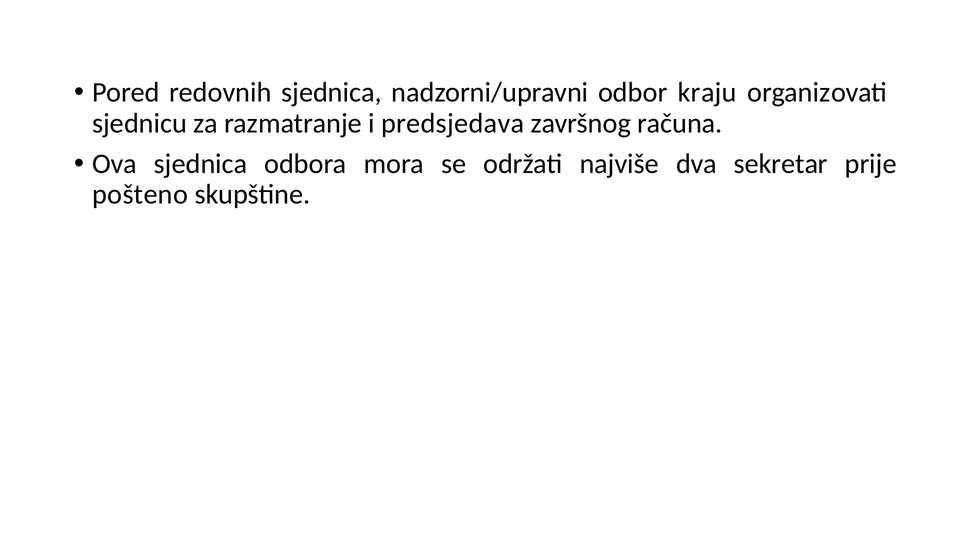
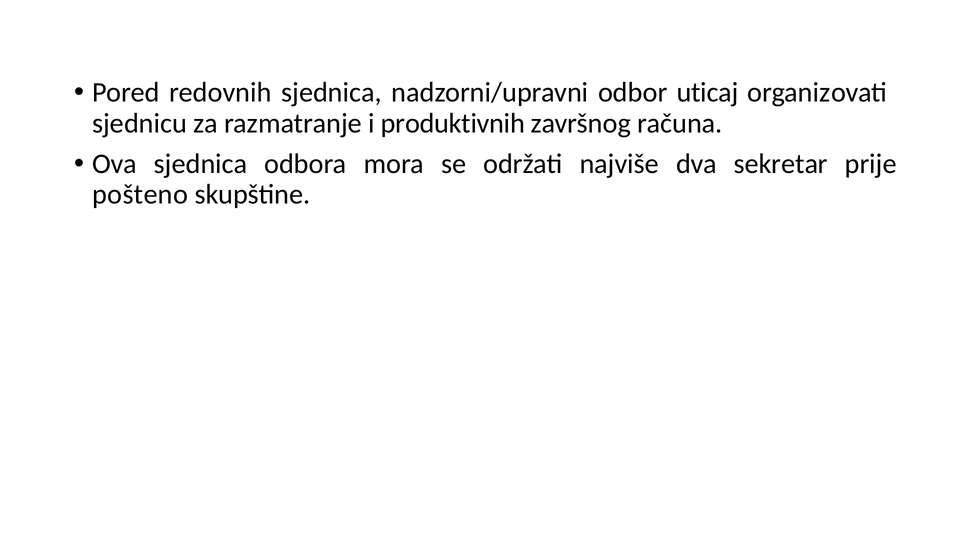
kraju: kraju -> uticaj (708, 93)
predsjedava: predsjedava -> produktivnih (453, 123)
